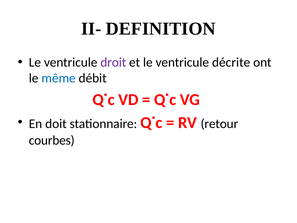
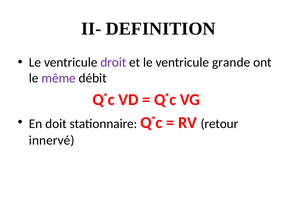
décrite: décrite -> grande (231, 62)
même colour: blue -> purple (59, 78)
courbes: courbes -> innervé (52, 140)
